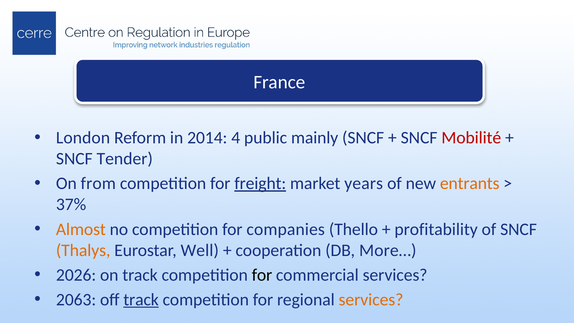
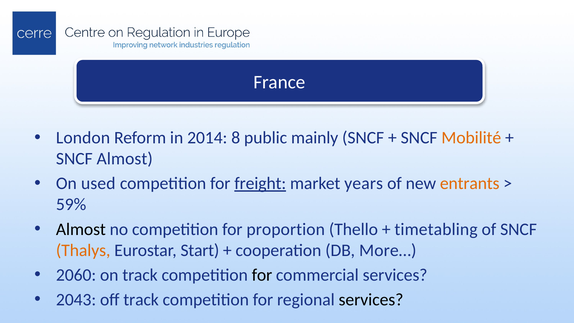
4: 4 -> 8 (236, 138)
Mobilité colour: red -> orange (471, 138)
SNCF Tender: Tender -> Almost (125, 159)
from: from -> used (98, 183)
37%: 37% -> 59% (71, 204)
Almost colour: orange -> black (81, 229)
companies: companies -> proportion (286, 229)
profitability: profitability -> timetabling (436, 229)
Well: Well -> Start (200, 250)
2026: 2026 -> 2060 (76, 275)
2063: 2063 -> 2043 (76, 300)
track underline: present -> none (141, 300)
services colour: orange -> black (371, 300)
